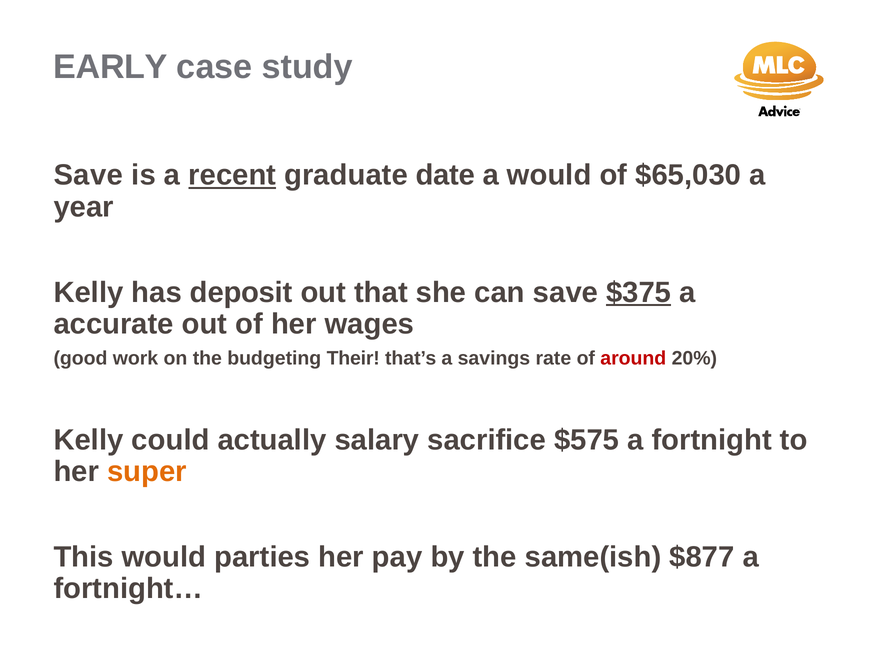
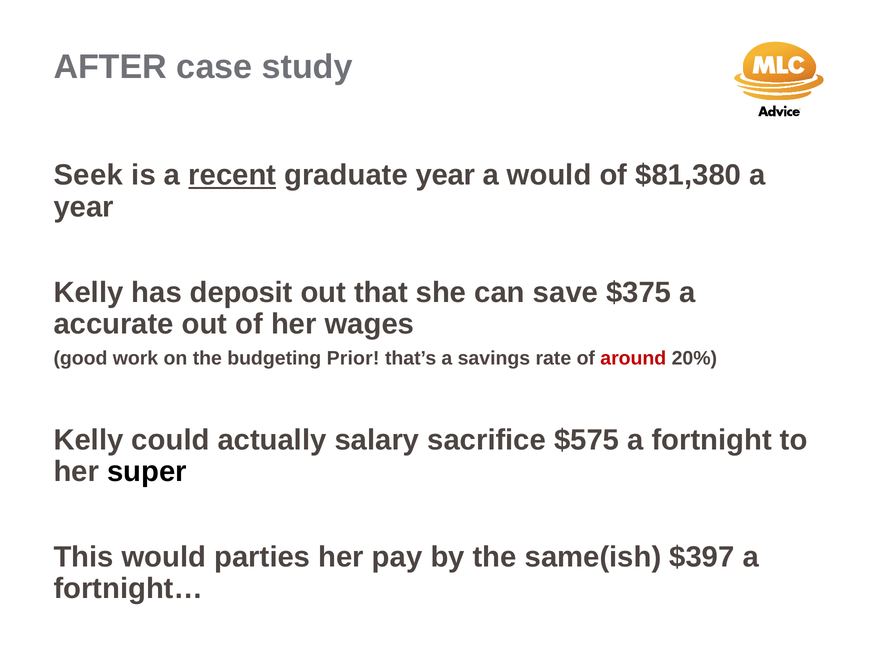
EARLY: EARLY -> AFTER (110, 67)
Save: Save -> Seek (88, 175)
graduate date: date -> year (445, 175)
$65,030: $65,030 -> $81,380 (688, 175)
$375 underline: present -> none (639, 292)
Their: Their -> Prior (353, 358)
super colour: orange -> black (147, 471)
$877: $877 -> $397 (702, 556)
